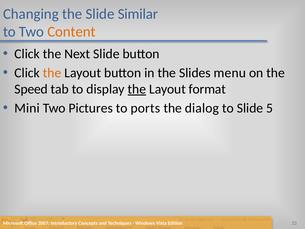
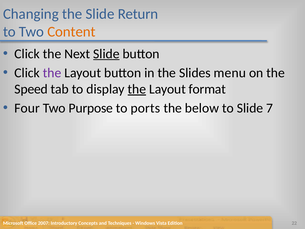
Similar: Similar -> Return (138, 14)
Slide underline: none -> present (106, 54)
the colour: orange -> purple (52, 73)
Mini: Mini -> Four (27, 108)
Pictures: Pictures -> Purpose (91, 108)
dialog: dialog -> below (202, 108)
5: 5 -> 7 (270, 108)
